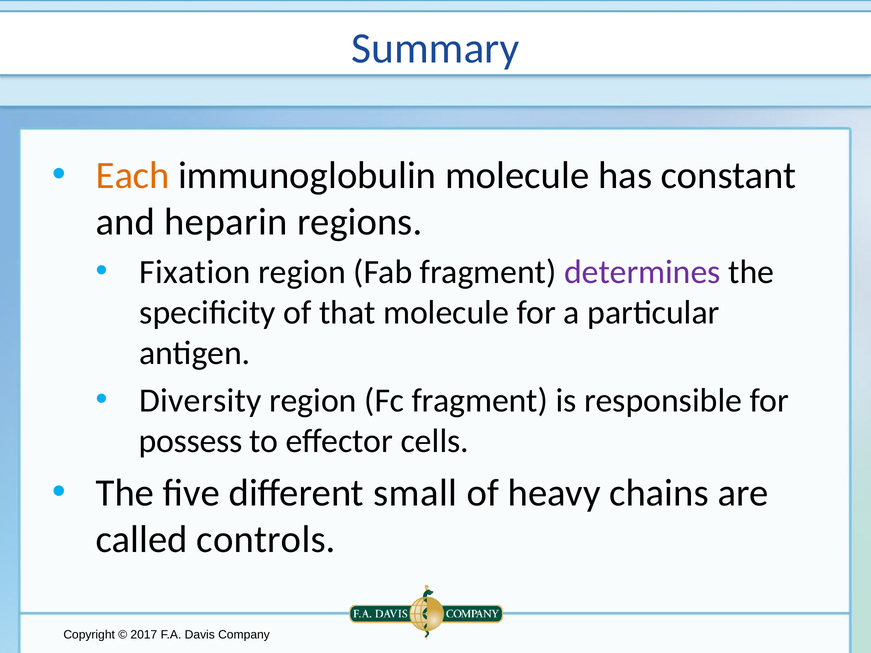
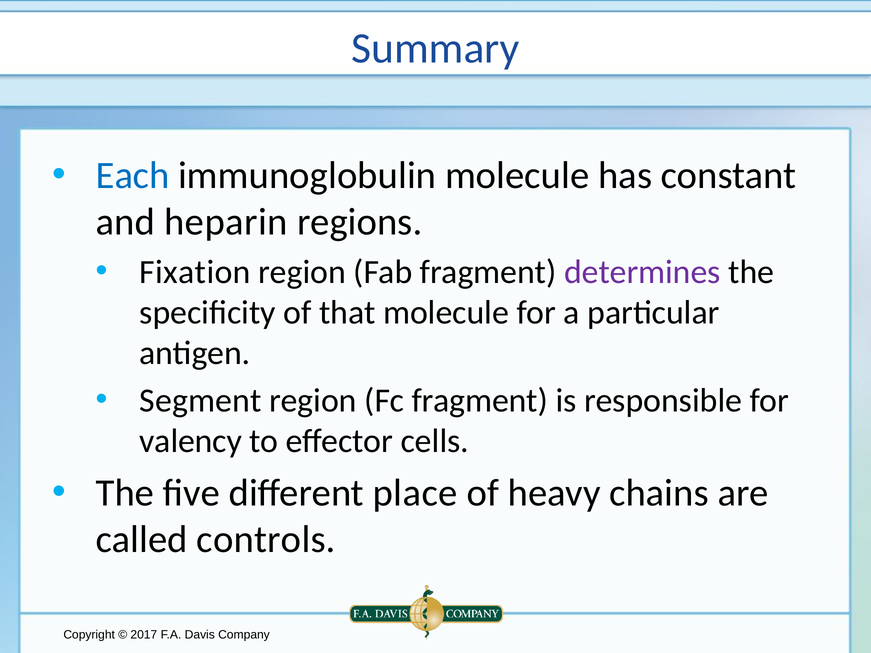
Each colour: orange -> blue (133, 175)
Diversity: Diversity -> Segment (200, 401)
possess: possess -> valency (191, 441)
small: small -> place (415, 493)
